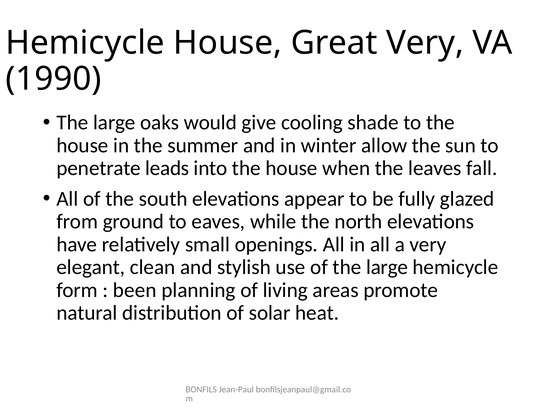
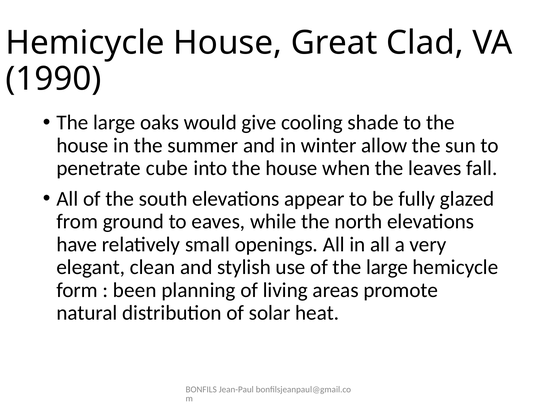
Great Very: Very -> Clad (425, 43)
leads: leads -> cube (167, 168)
